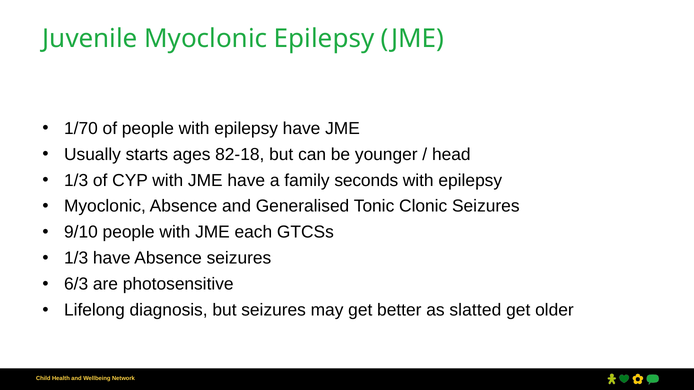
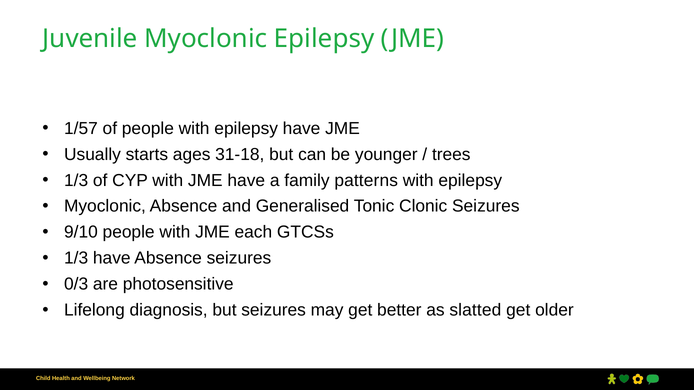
1/70: 1/70 -> 1/57 (81, 129)
82-18: 82-18 -> 31-18 (240, 154)
head: head -> trees (451, 154)
seconds: seconds -> patterns (366, 180)
6/3: 6/3 -> 0/3 (76, 284)
